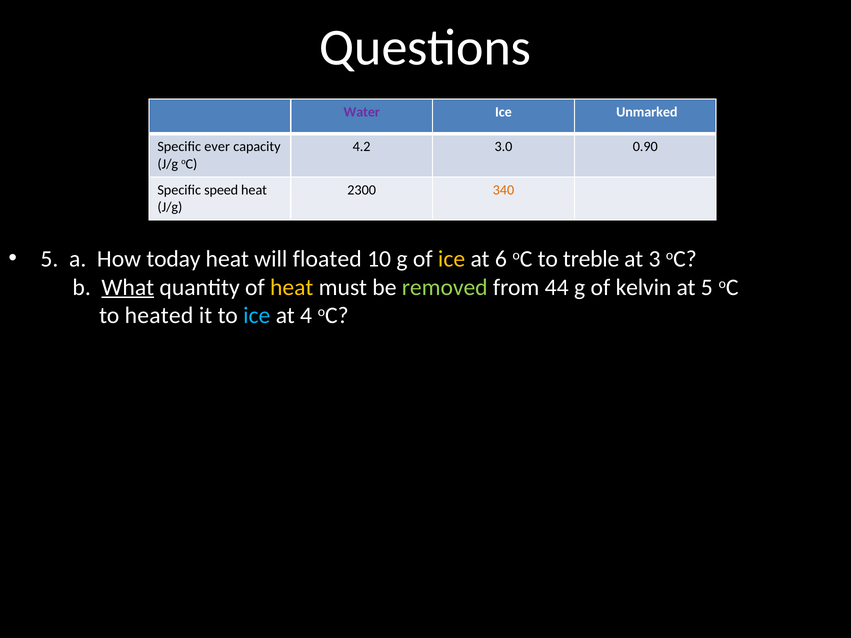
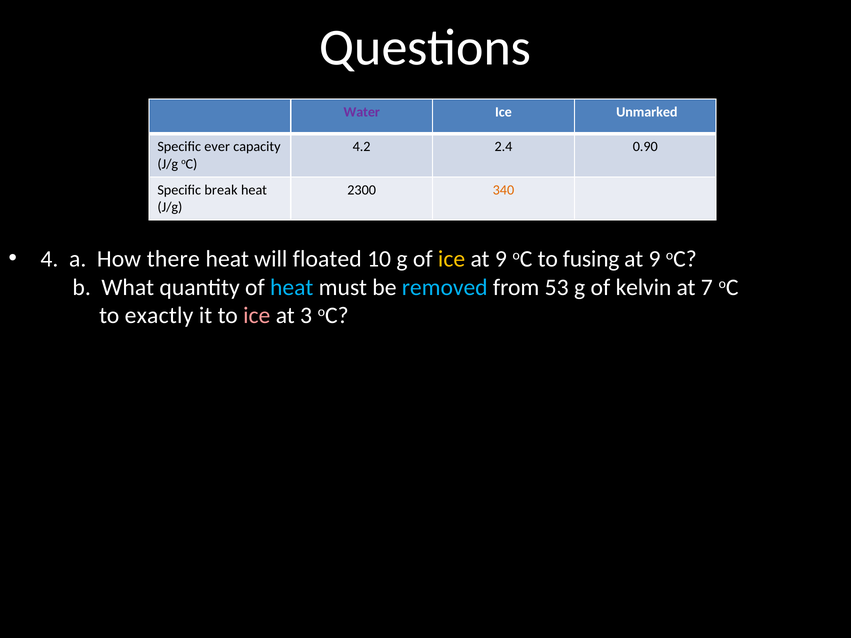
3.0: 3.0 -> 2.4 (503, 147)
speed: speed -> break (221, 190)
5: 5 -> 4 (49, 259)
today: today -> there (173, 259)
6: 6 -> 9 (501, 259)
treble: treble -> fusing (591, 259)
3: 3 -> 9 (655, 259)
What underline: present -> none (128, 287)
heat colour: yellow -> light blue (292, 287)
removed colour: light green -> light blue (445, 287)
44: 44 -> 53 (557, 287)
at 5: 5 -> 7 (707, 287)
heated: heated -> exactly (159, 316)
ice colour: light blue -> pink (257, 316)
4: 4 -> 3 (306, 316)
